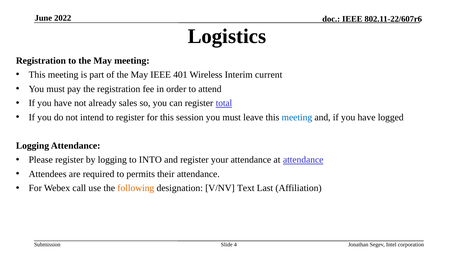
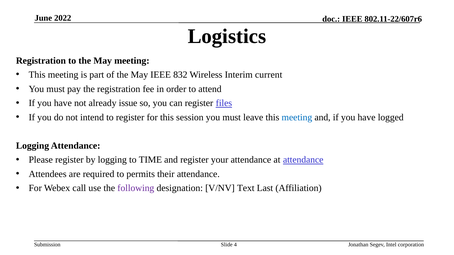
401: 401 -> 832 (180, 75)
sales: sales -> issue (128, 103)
total: total -> files (224, 103)
INTO: INTO -> TIME (150, 160)
following colour: orange -> purple (136, 188)
